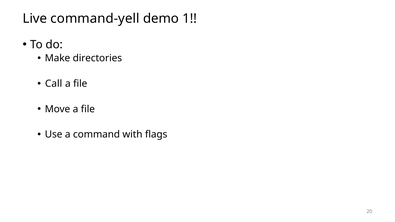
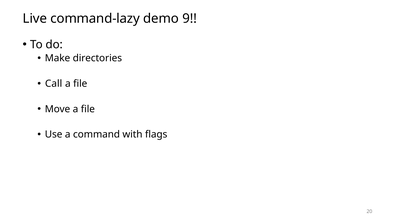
command-yell: command-yell -> command-lazy (95, 18)
1: 1 -> 9 (190, 18)
